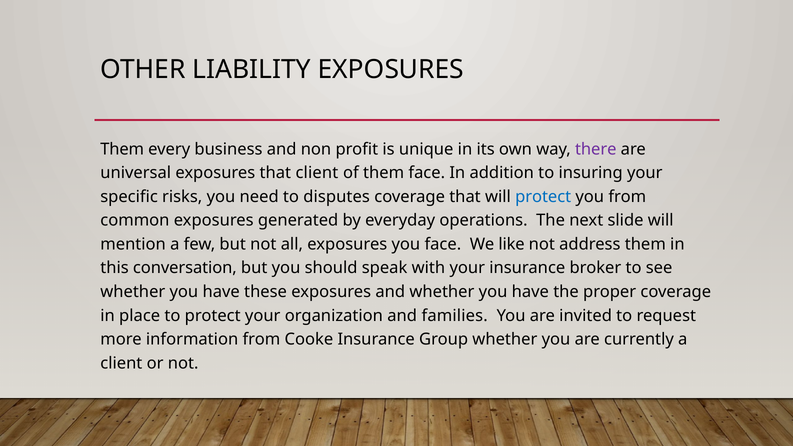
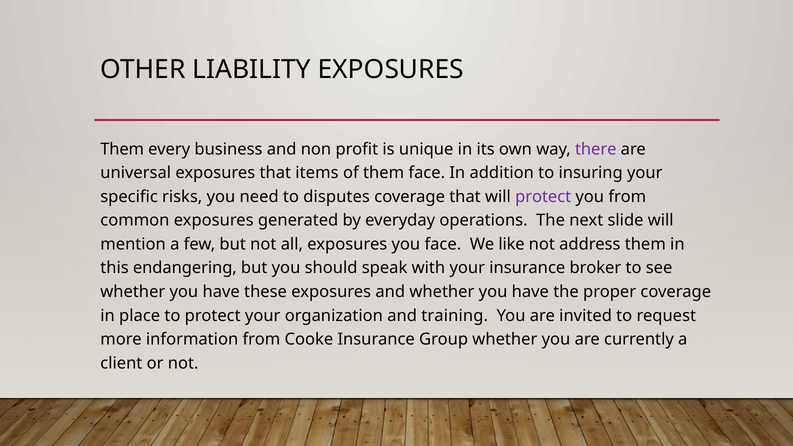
that client: client -> items (317, 173)
protect colour: blue -> purple (543, 197)
conversation: conversation -> endangering (185, 268)
families: families -> training (455, 316)
